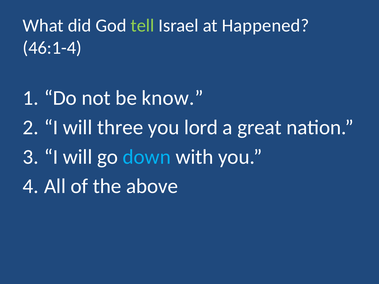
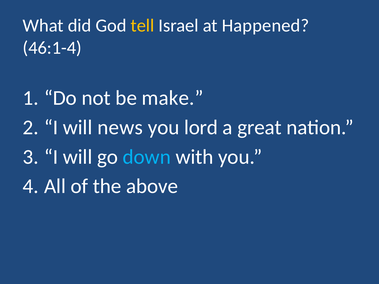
tell colour: light green -> yellow (143, 26)
know: know -> make (173, 98)
three: three -> news (120, 128)
